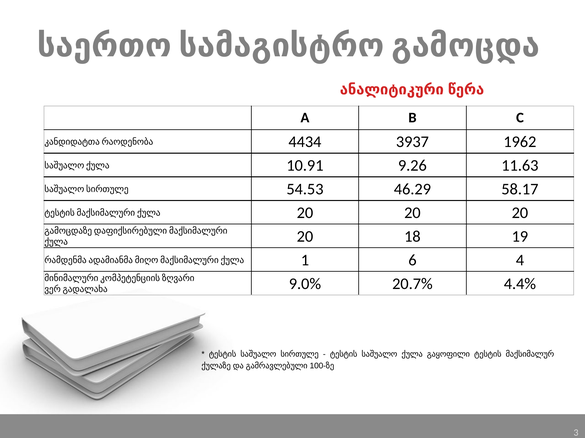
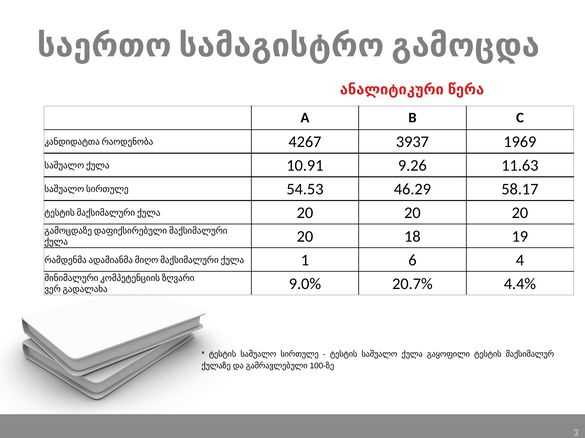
4434: 4434 -> 4267 (305, 142)
1962: 1962 -> 1969 (520, 142)
